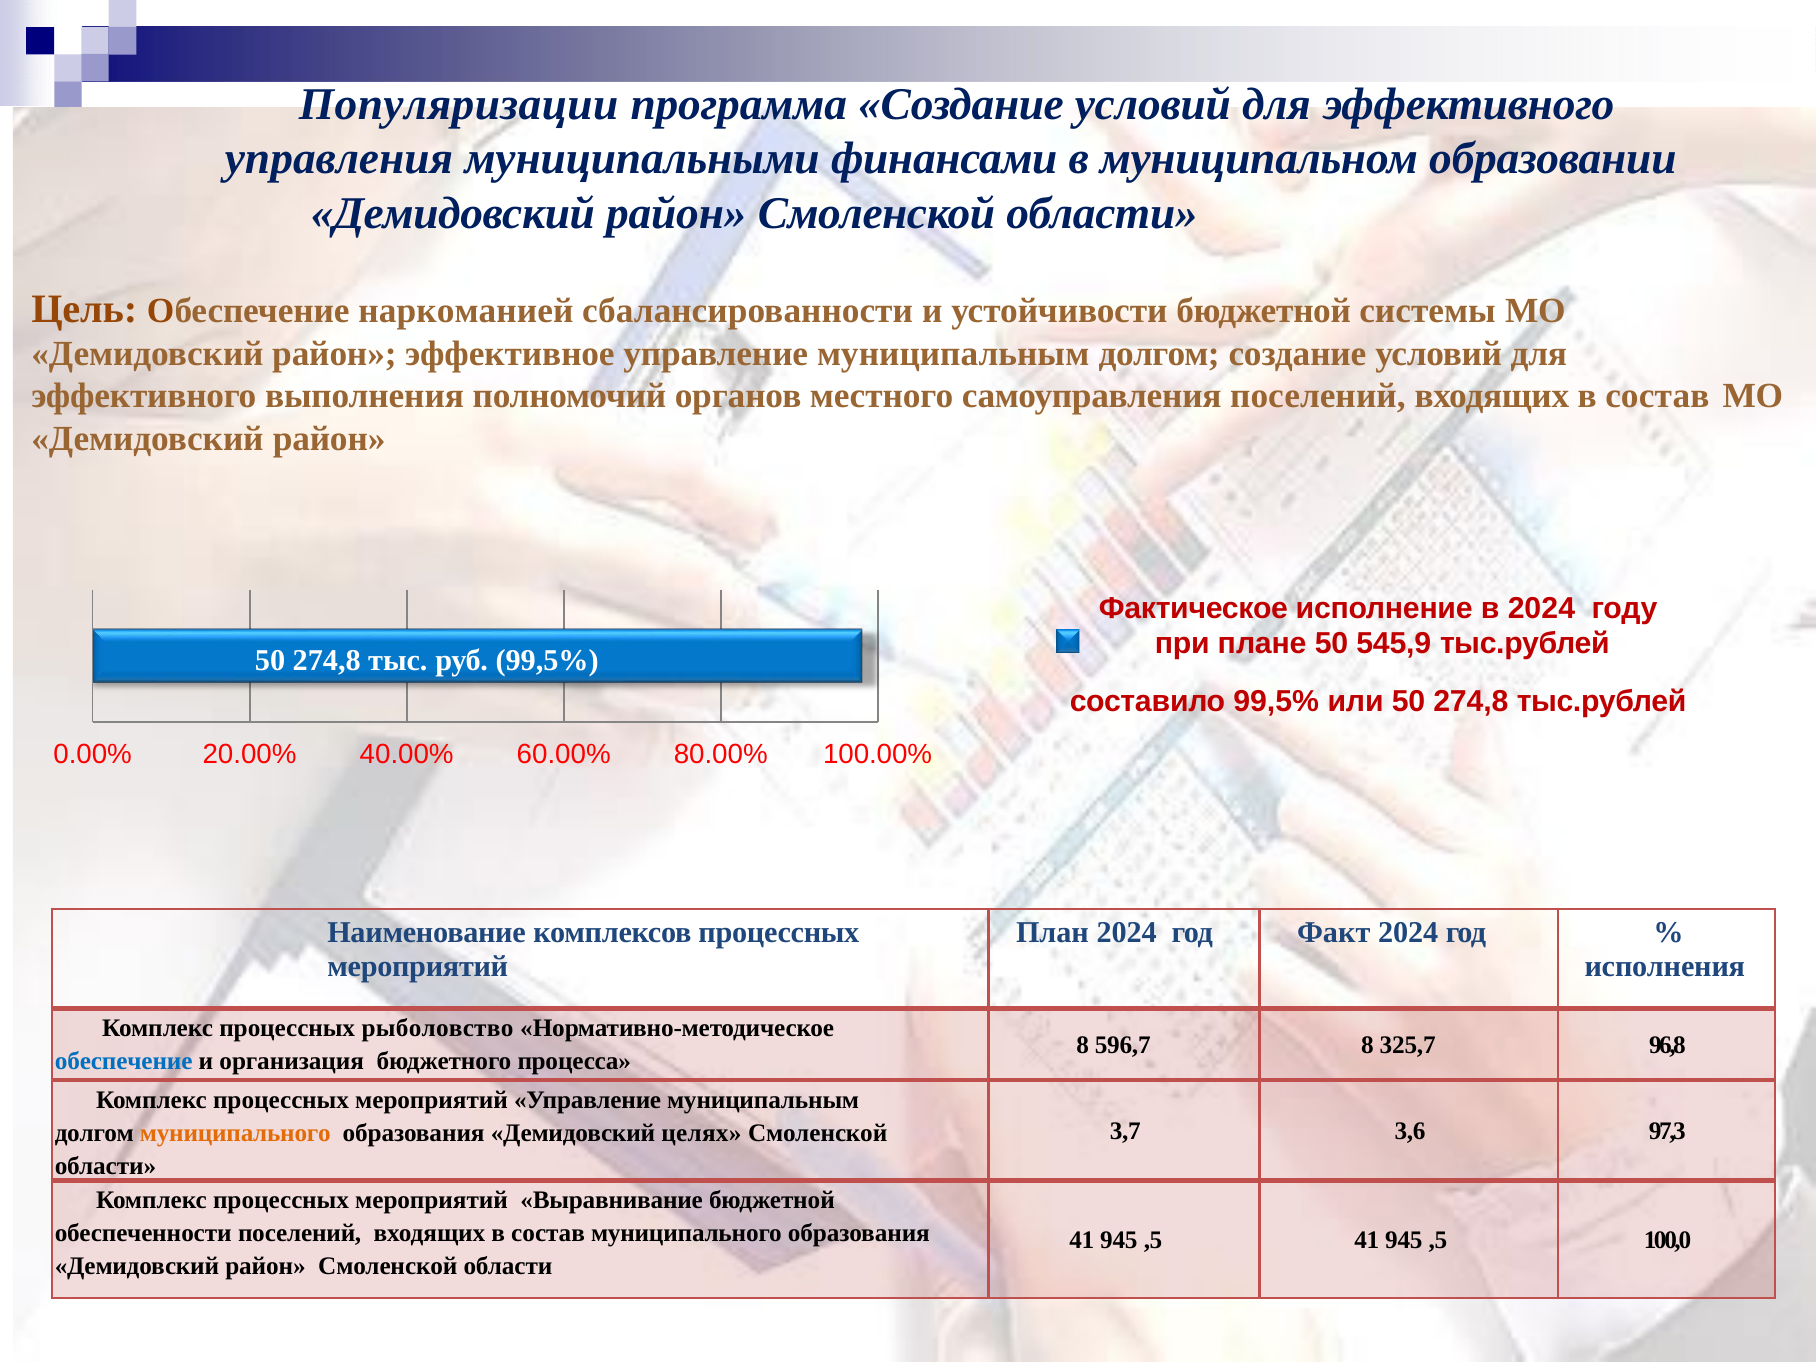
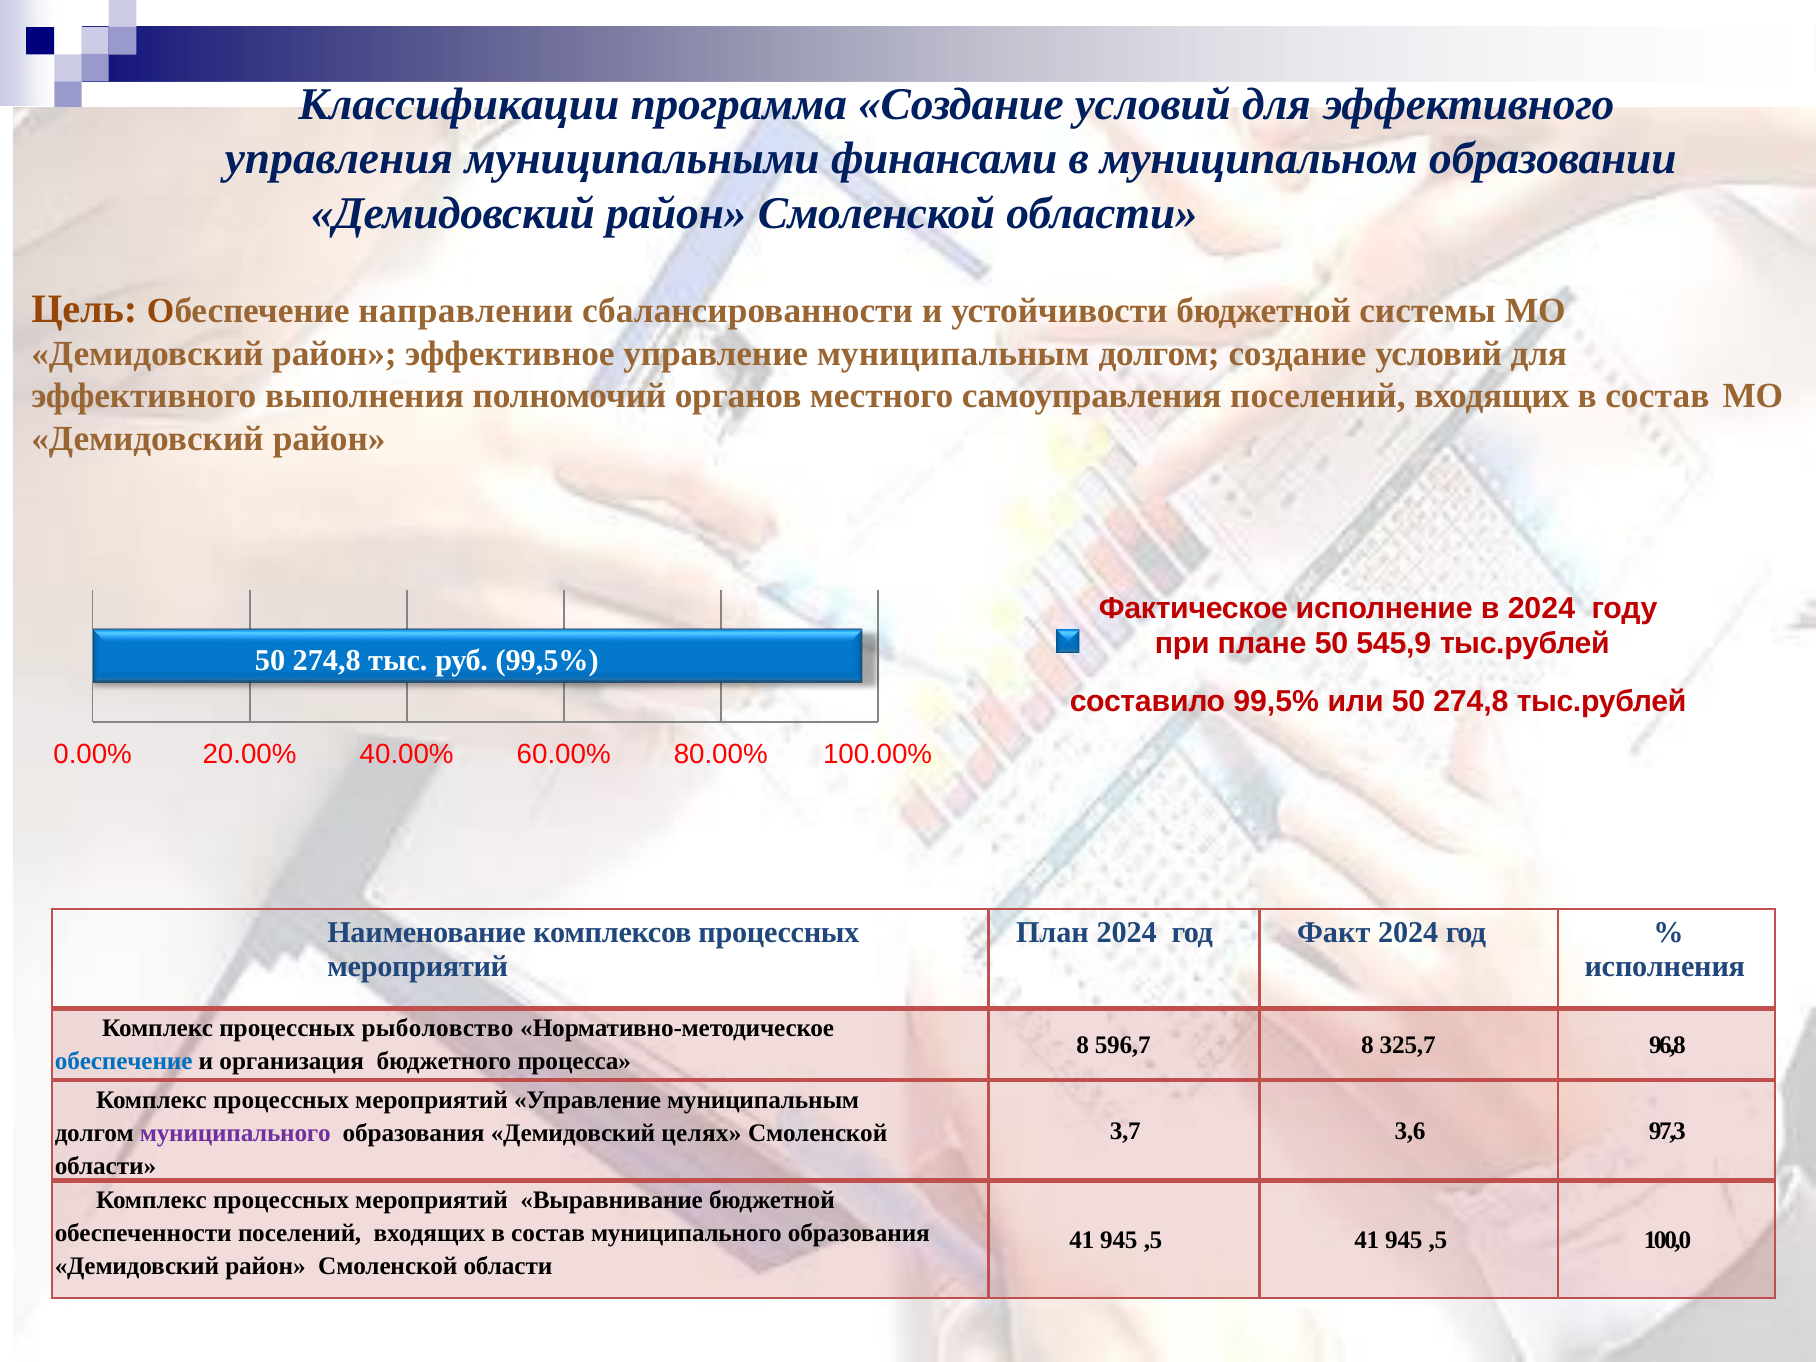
Популяризации: Популяризации -> Классификации (459, 104)
наркоманией: наркоманией -> направлении (466, 310)
муниципального colour: orange -> purple (235, 1133)
